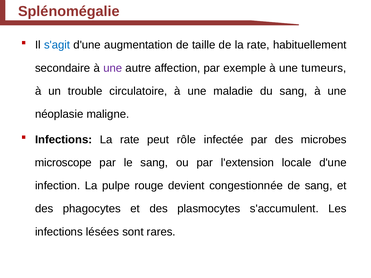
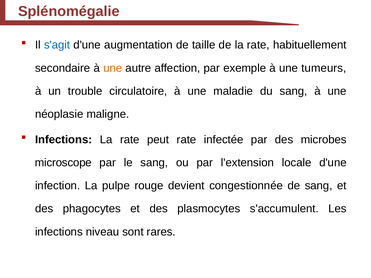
une colour: purple -> orange (113, 68)
peut rôle: rôle -> rate (186, 140)
lésées: lésées -> niveau (102, 232)
